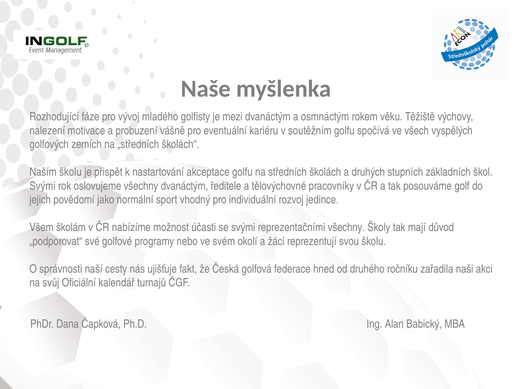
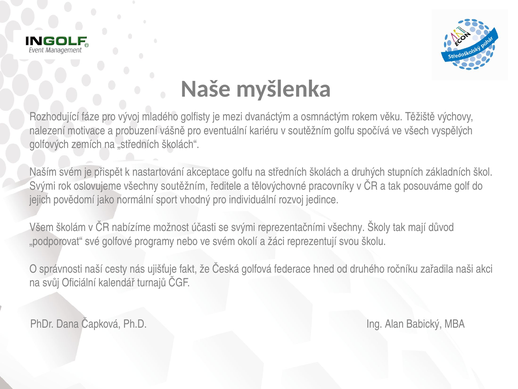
Naším školu: školu -> svém (70, 172)
všechny dvanáctým: dvanáctým -> soutěžním (184, 186)
